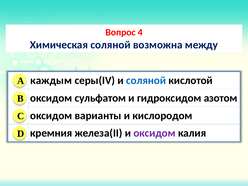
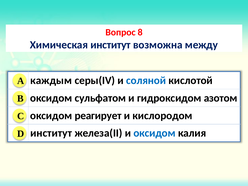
4: 4 -> 8 (140, 32)
Химическая соляной: соляной -> институт (111, 45)
варианты: варианты -> реагирует (98, 116)
кремния: кремния -> институт (51, 133)
оксидом colour: purple -> blue (154, 133)
